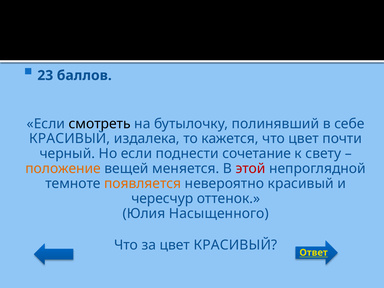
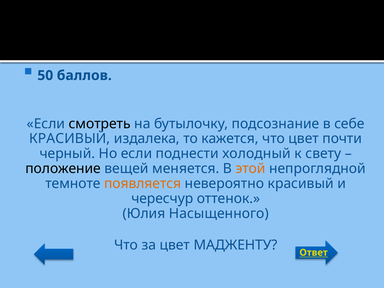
23: 23 -> 50 (45, 75)
полинявший: полинявший -> подсознание (275, 124)
сочетание: сочетание -> холодный (257, 154)
положение colour: orange -> black (63, 169)
этой colour: red -> orange (250, 169)
цвет КРАСИВЫЙ: КРАСИВЫЙ -> МАДЖЕНТУ (235, 245)
